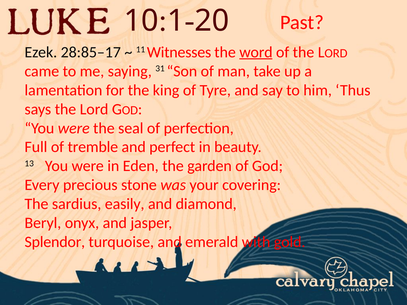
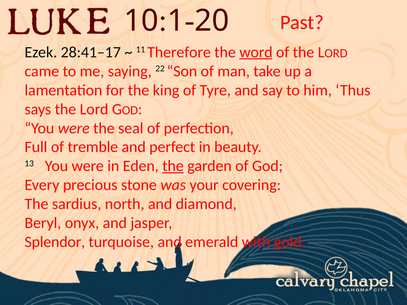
28:85–17: 28:85–17 -> 28:41–17 (91, 52)
Witnesses: Witnesses -> Therefore (179, 52)
31: 31 -> 22 (160, 69)
the underline: none -> present (173, 166)
easily: easily -> north (125, 204)
